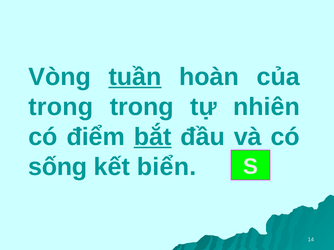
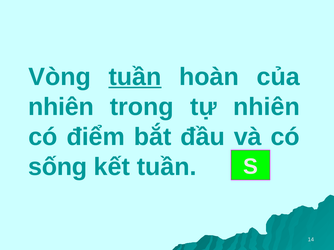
trong: trong -> nhiên (61, 107)
bắt underline: present -> none (153, 137)
kết biển: biển -> tuần (167, 167)
